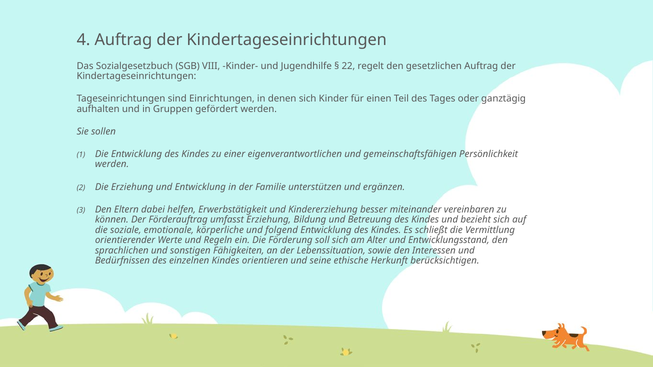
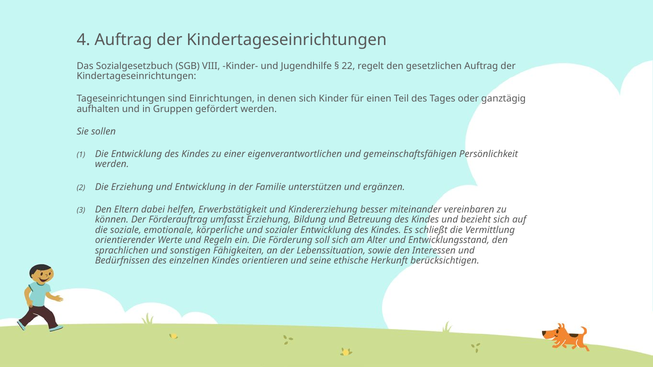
folgend: folgend -> sozialer (282, 230)
